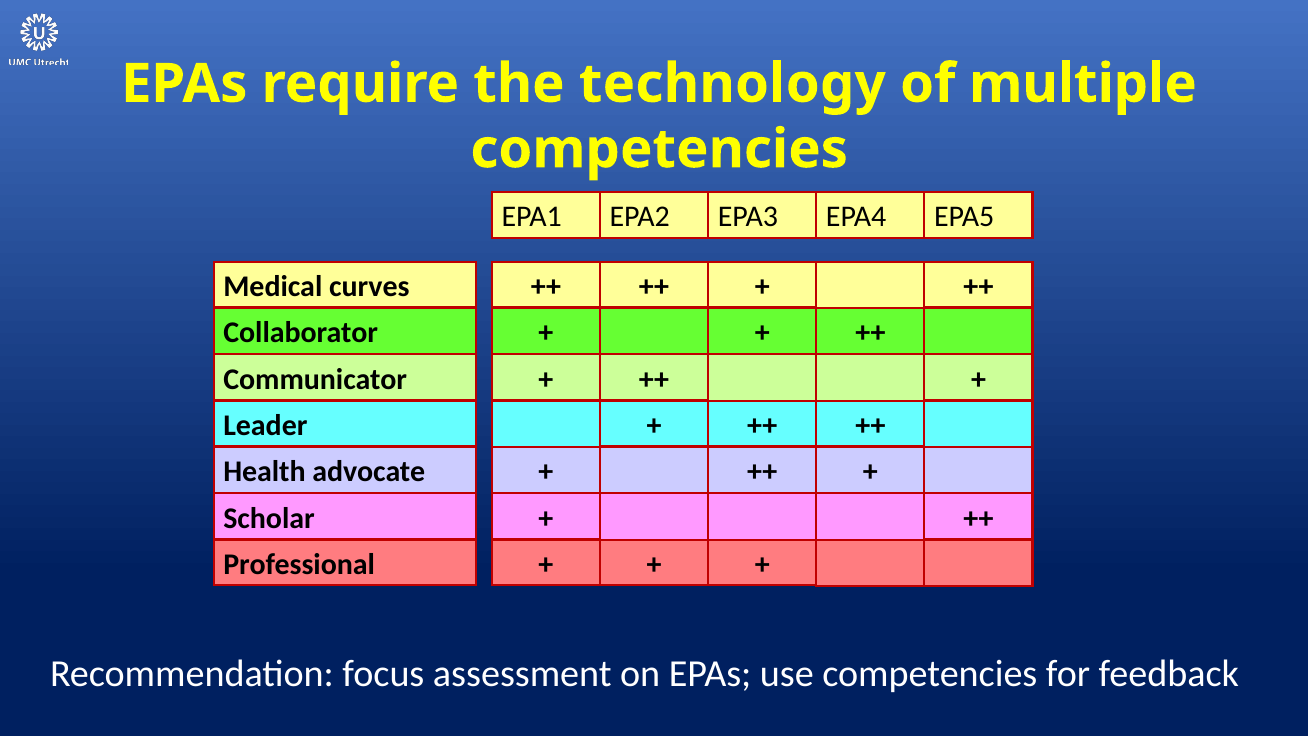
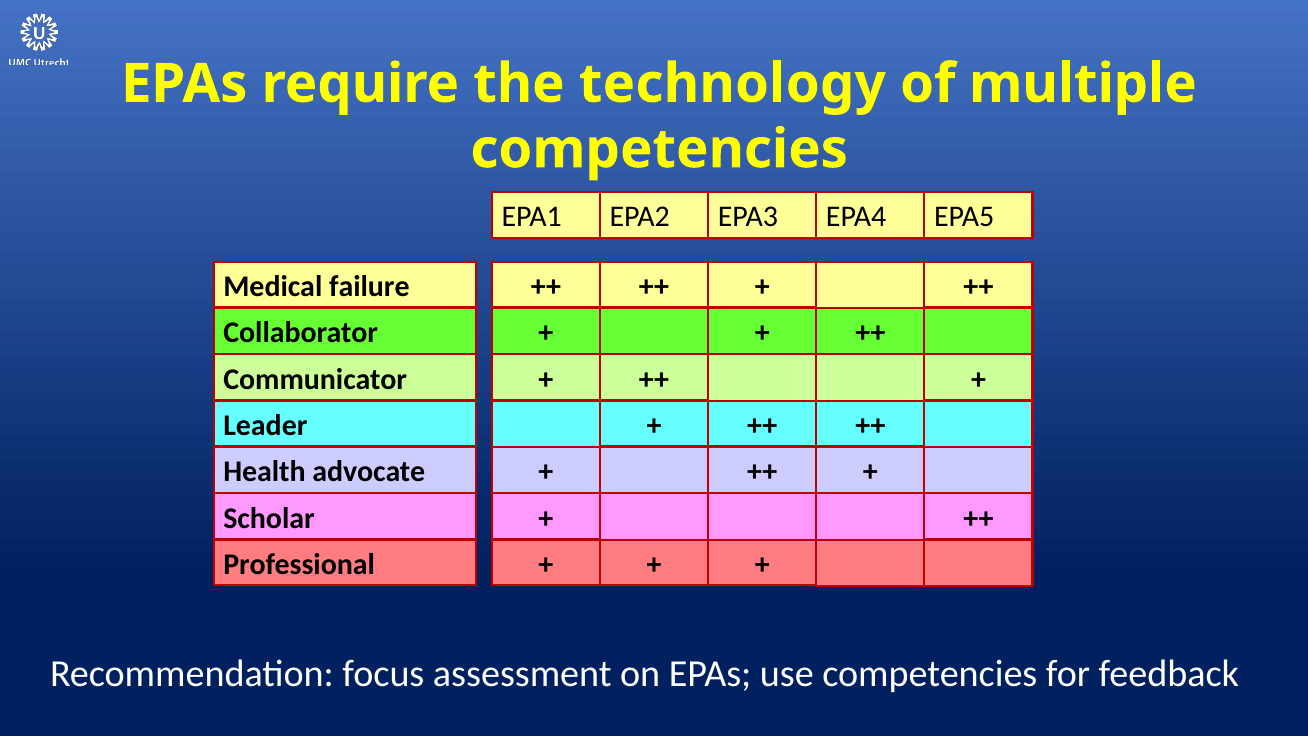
curves: curves -> failure (369, 287)
